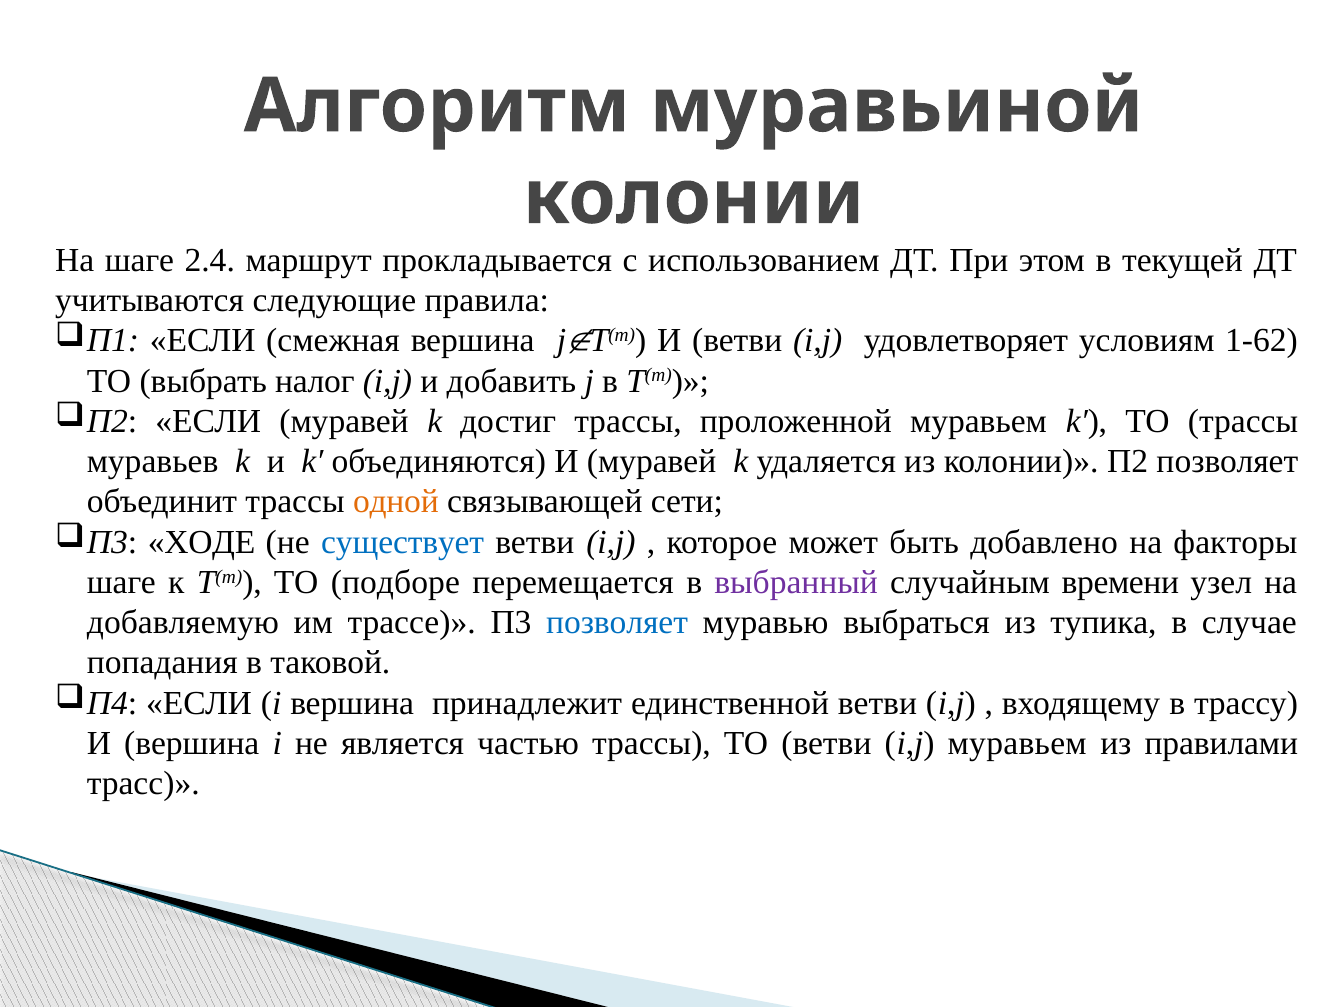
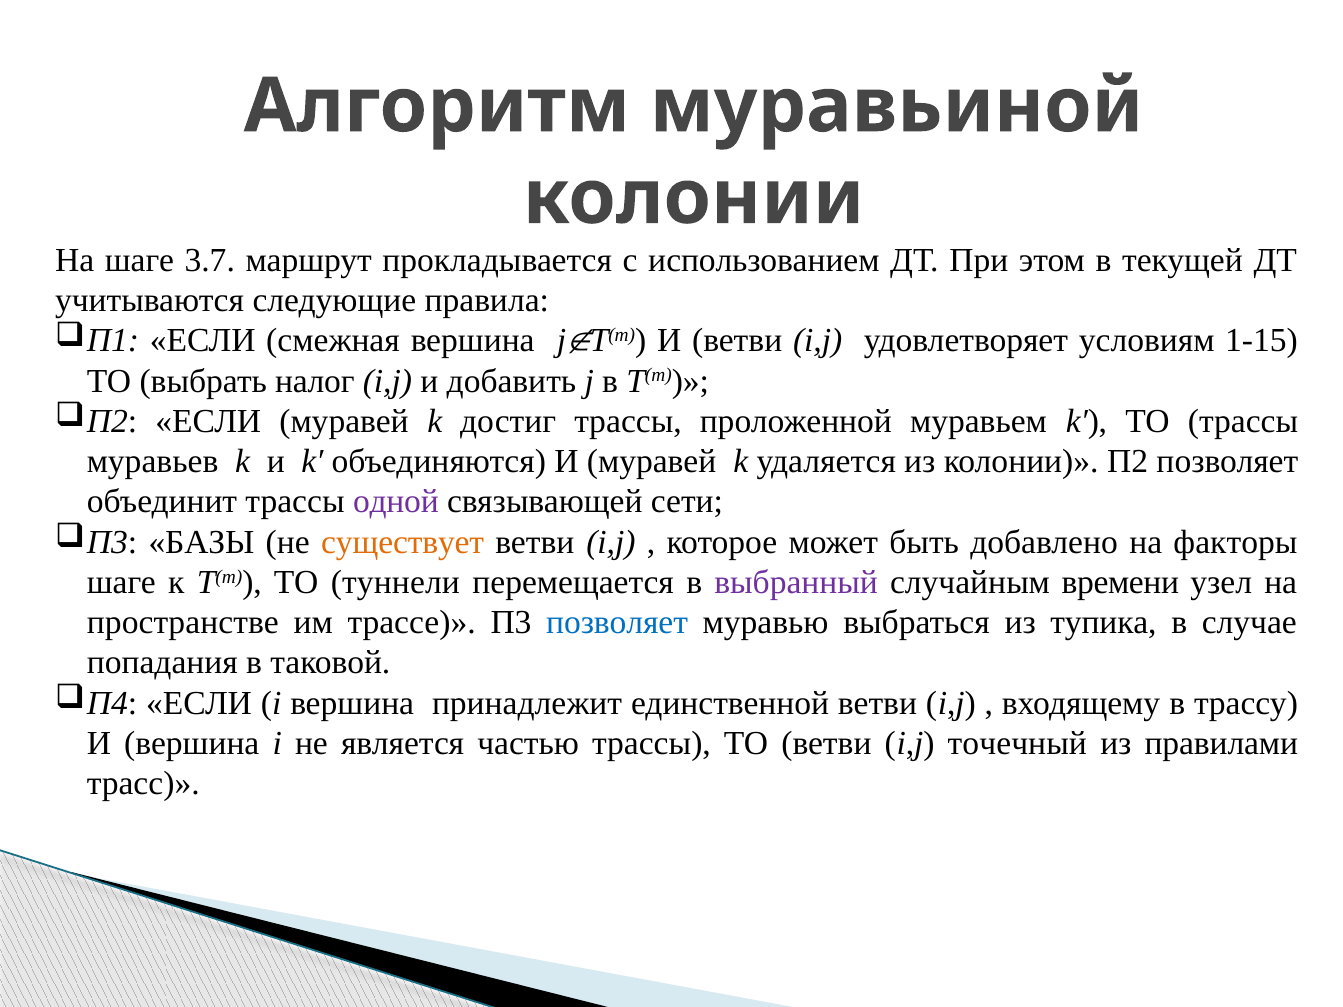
2.4: 2.4 -> 3.7 (210, 260)
1-62: 1-62 -> 1-15 (1261, 341)
одной colour: orange -> purple (396, 502)
ХОДЕ: ХОДЕ -> БАЗЫ (201, 542)
существует colour: blue -> orange (403, 542)
подборе: подборе -> туннели (395, 582)
добавляемую: добавляемую -> пространстве (183, 623)
i,j муравьем: муравьем -> точечный (1017, 744)
